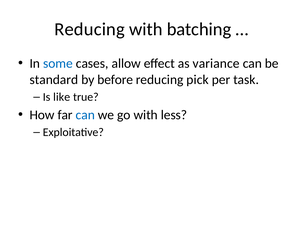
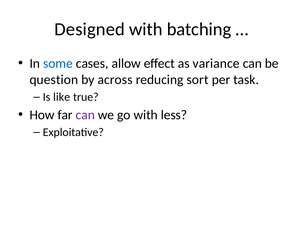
Reducing: Reducing -> Designed (90, 29)
standard: standard -> question (54, 80)
before: before -> across (115, 80)
pick: pick -> sort (198, 80)
can colour: blue -> purple (85, 115)
